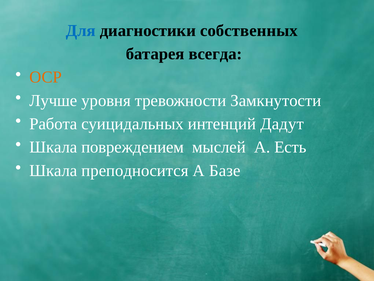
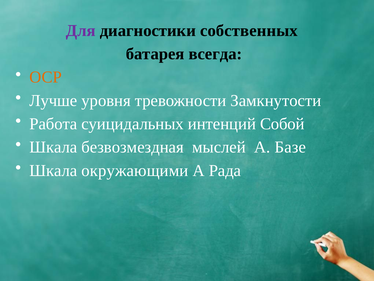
Для colour: blue -> purple (81, 31)
Дадут: Дадут -> Собой (282, 124)
повреждением: повреждением -> безвозмездная (133, 147)
Есть: Есть -> Базе (290, 147)
преподносится: преподносится -> окружающими (135, 170)
Базе: Базе -> Рада (225, 170)
